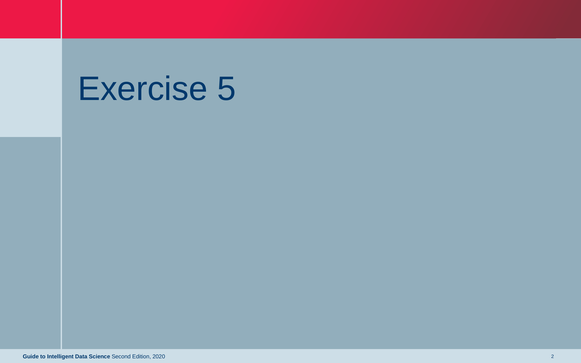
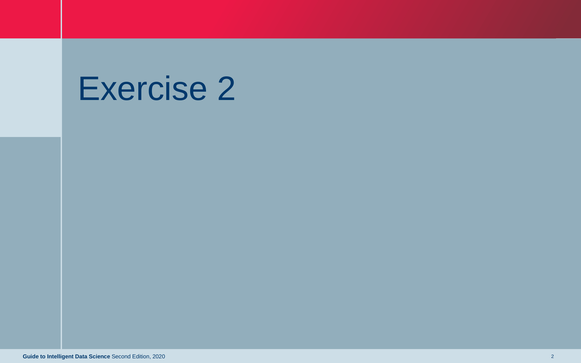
Exercise 5: 5 -> 2 (226, 89)
